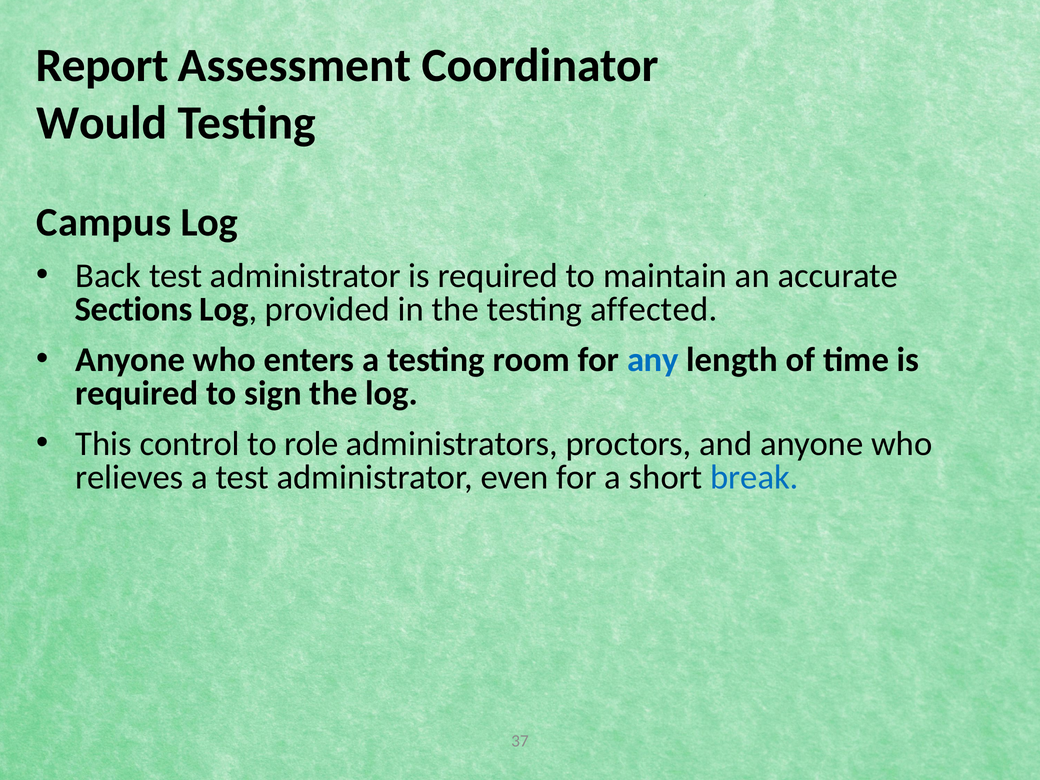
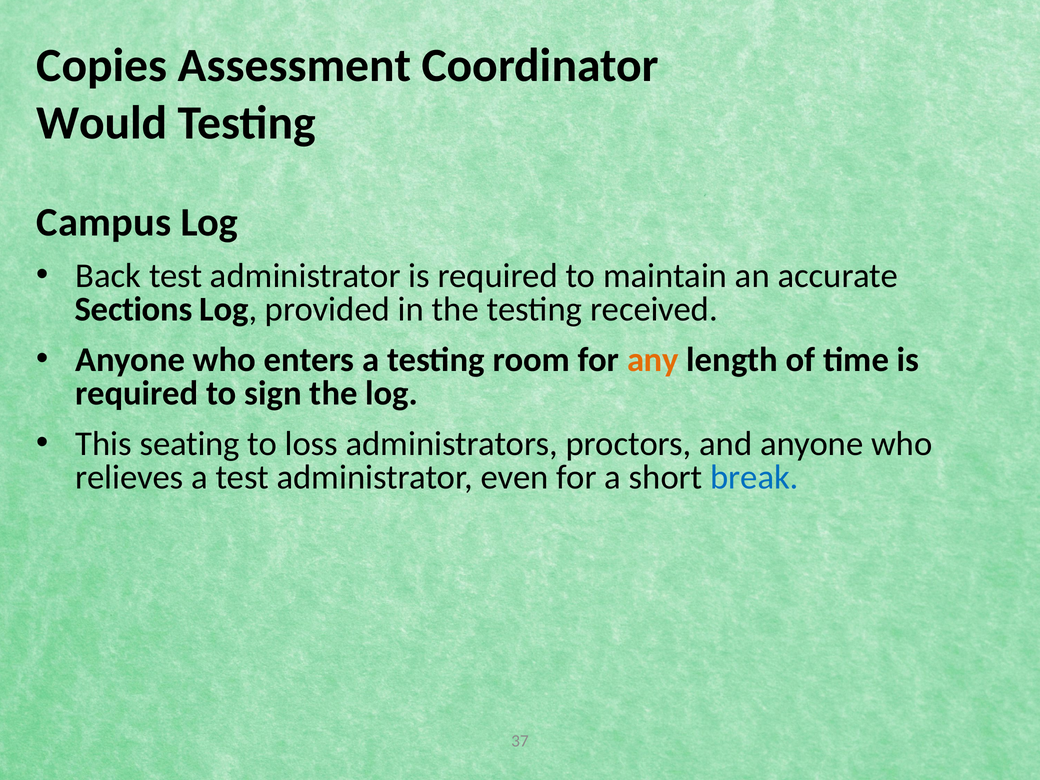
Report: Report -> Copies (102, 66)
affected: affected -> received (654, 309)
any colour: blue -> orange (653, 360)
control: control -> seating (190, 444)
role: role -> loss (311, 444)
